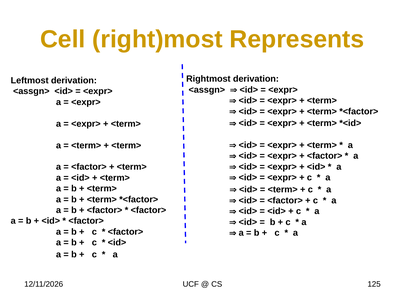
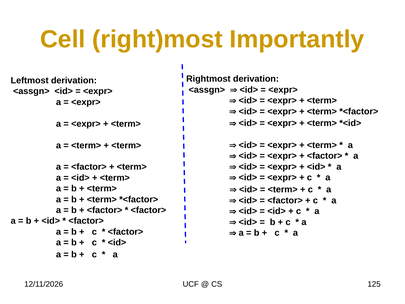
Represents: Represents -> Importantly (297, 39)
